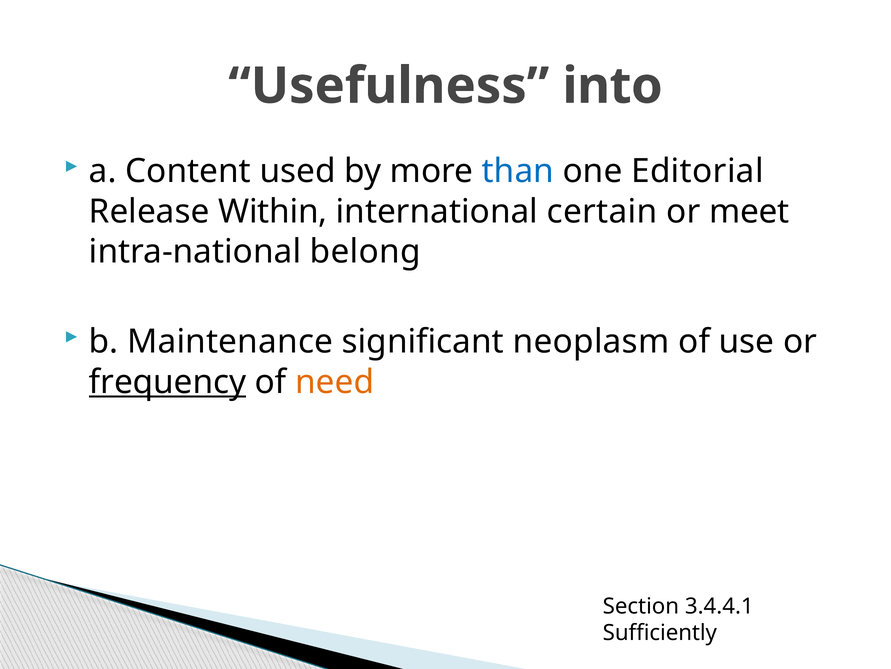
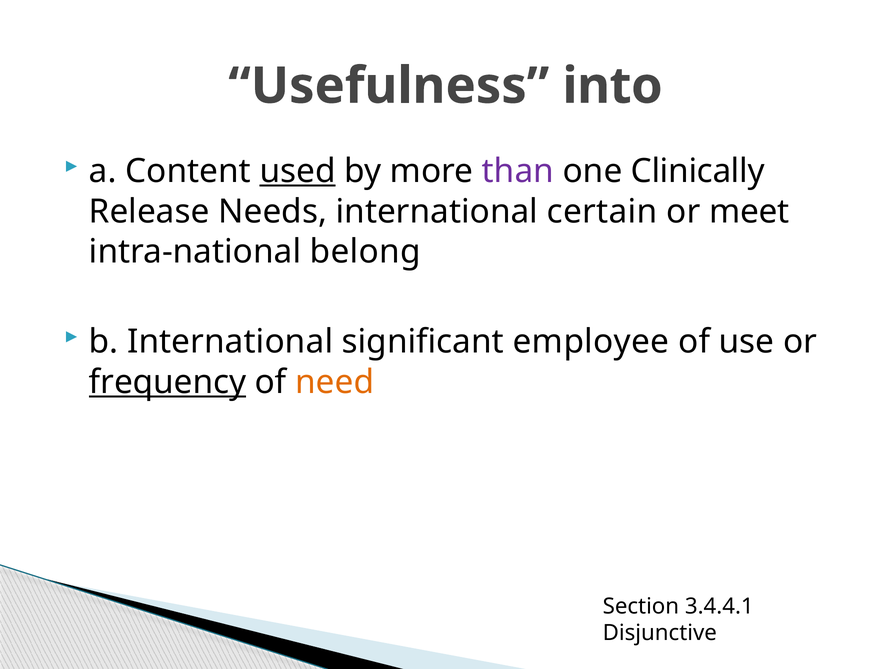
used underline: none -> present (298, 171)
than colour: blue -> purple (518, 171)
Editorial: Editorial -> Clinically (698, 171)
Within: Within -> Needs (273, 211)
b Maintenance: Maintenance -> International (230, 342)
neoplasm: neoplasm -> employee (591, 342)
Sufficiently: Sufficiently -> Disjunctive (660, 632)
